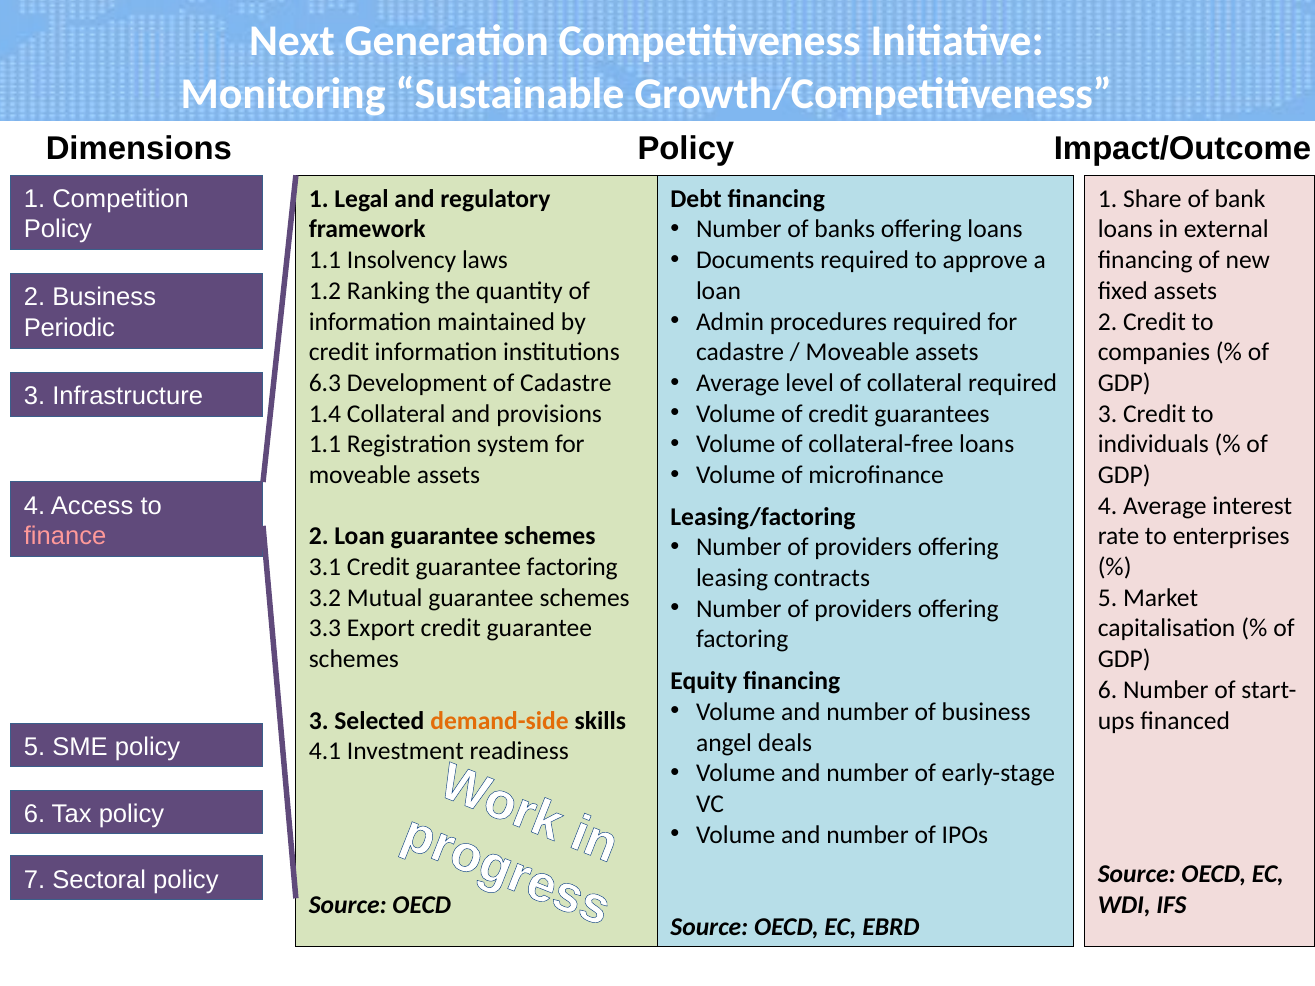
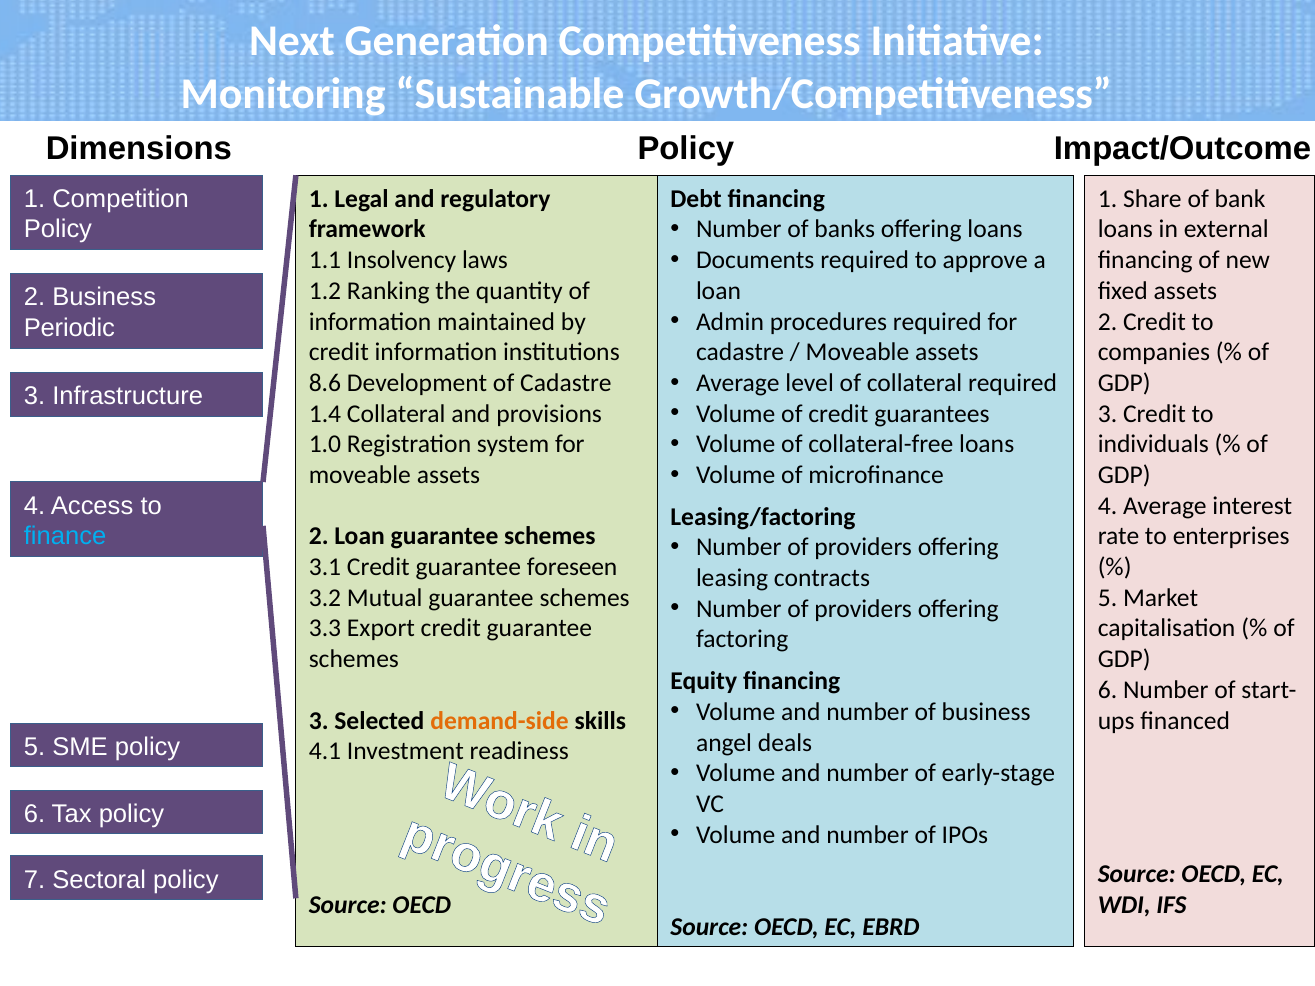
6.3: 6.3 -> 8.6 (325, 383)
1.1: 1.1 -> 1.0 (325, 445)
finance colour: pink -> light blue (65, 536)
guarantee factoring: factoring -> foreseen (572, 567)
